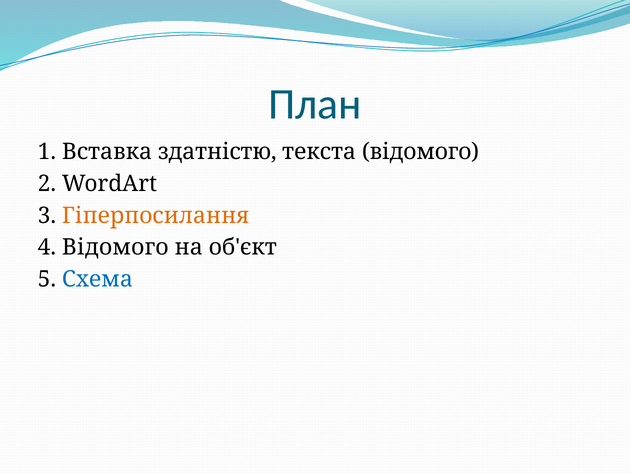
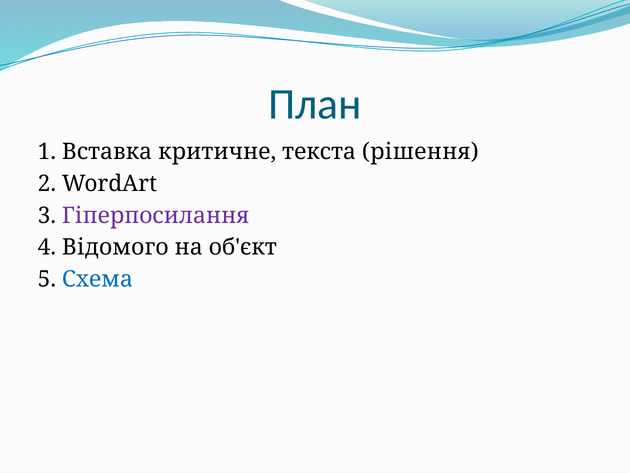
здатністю: здатністю -> критичне (217, 152)
текста відомого: відомого -> рішення (420, 152)
Гіперпосилання colour: orange -> purple (156, 215)
